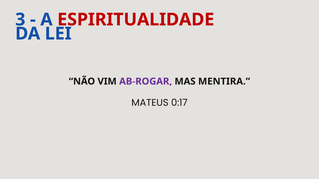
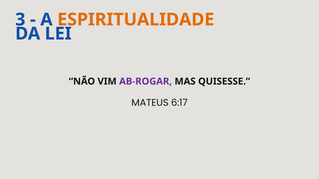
ESPIRITUALIDADE colour: red -> orange (136, 20)
MENTIRA: MENTIRA -> QUISESSE (224, 82)
0:17: 0:17 -> 6:17 (179, 103)
